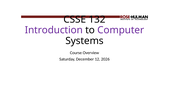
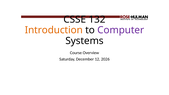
Introduction colour: purple -> orange (54, 30)
